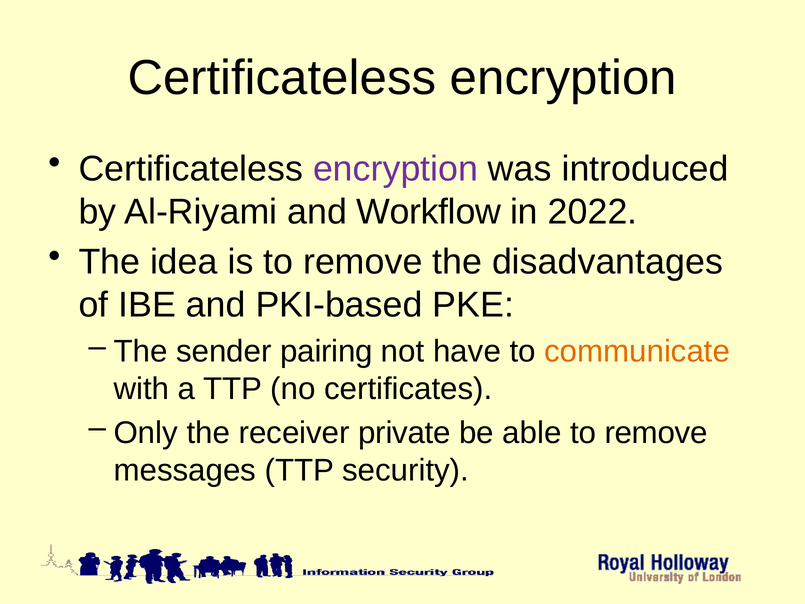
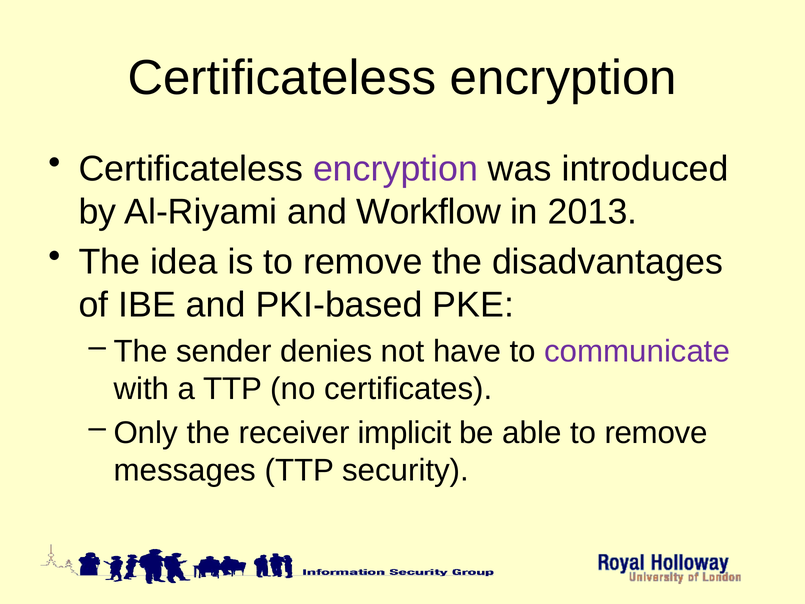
2022: 2022 -> 2013 (593, 212)
pairing: pairing -> denies (326, 351)
communicate colour: orange -> purple (637, 351)
private: private -> implicit (404, 433)
